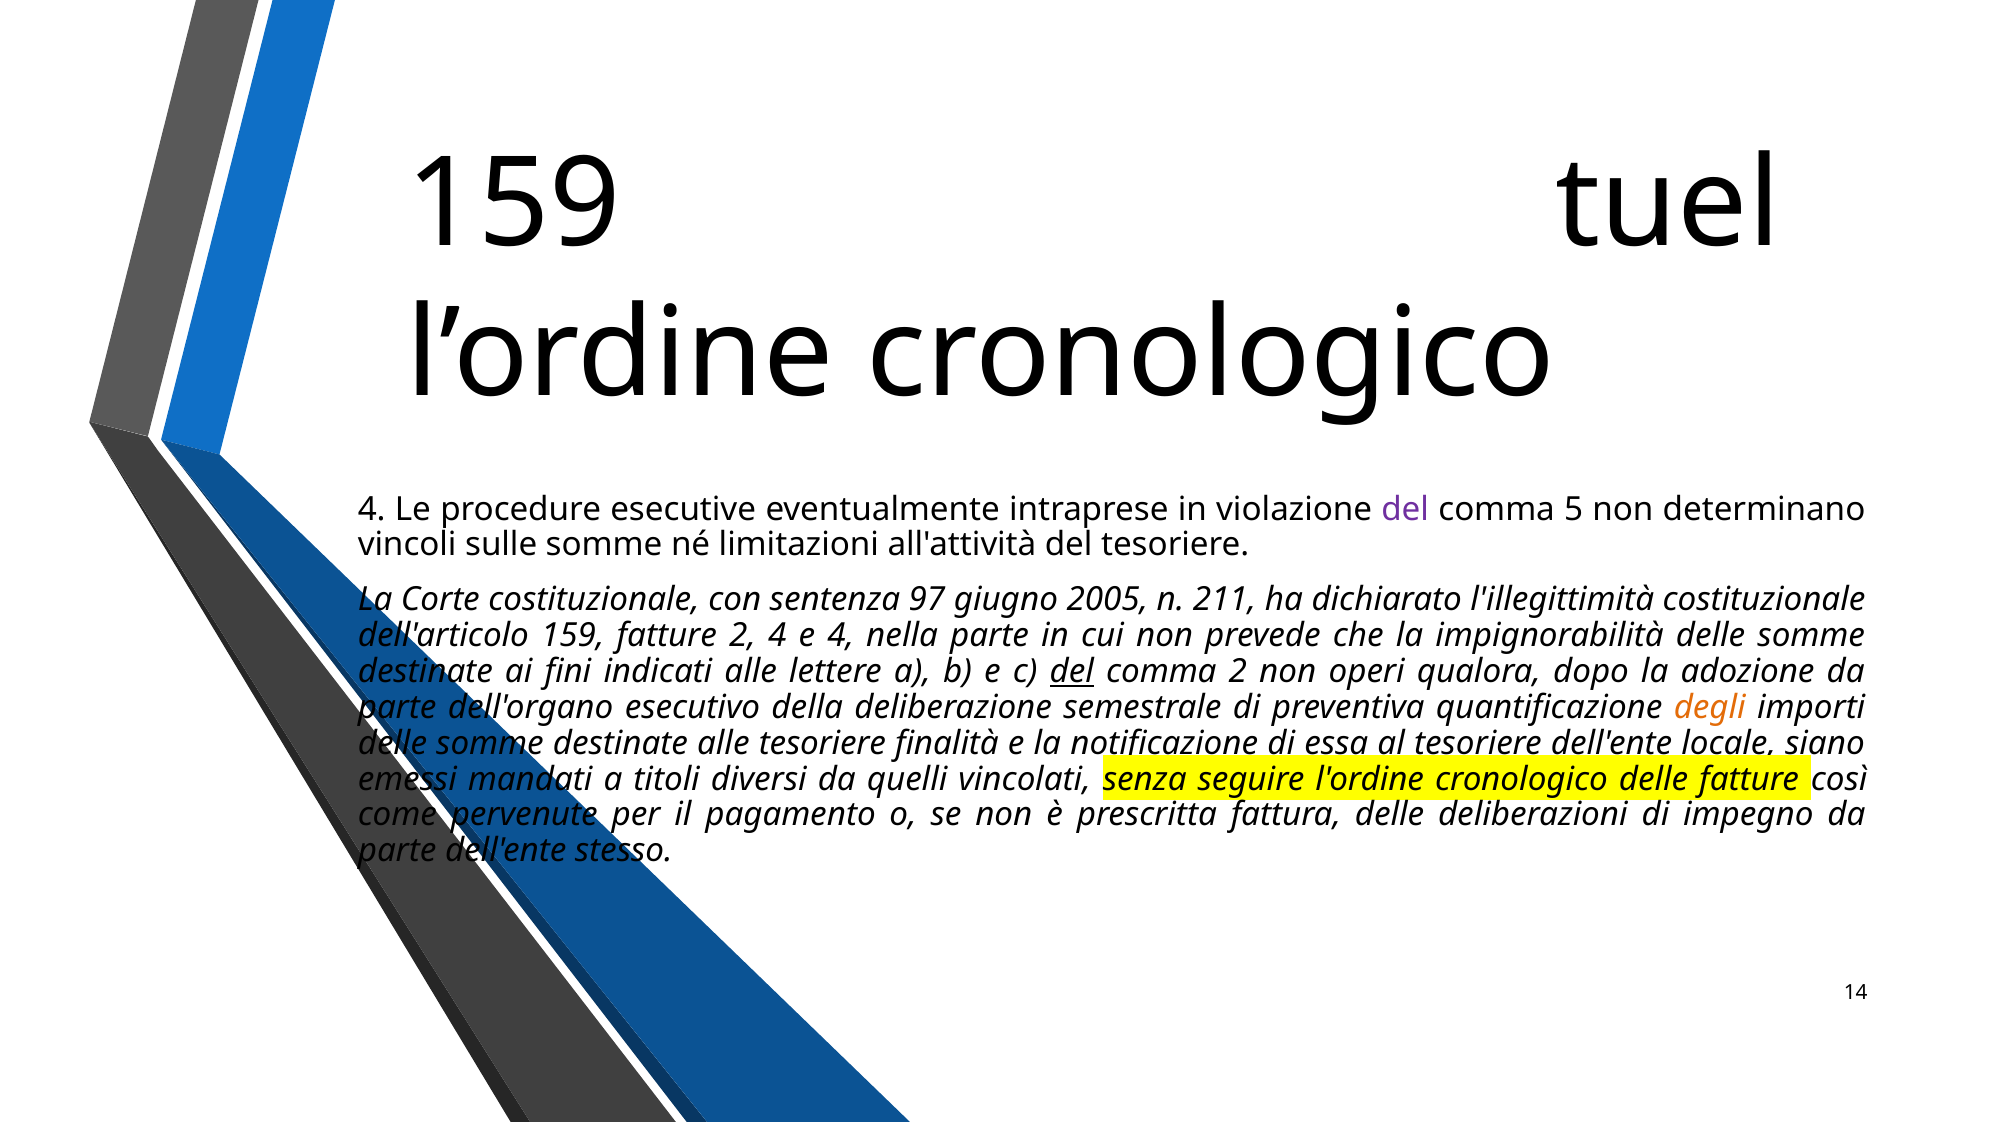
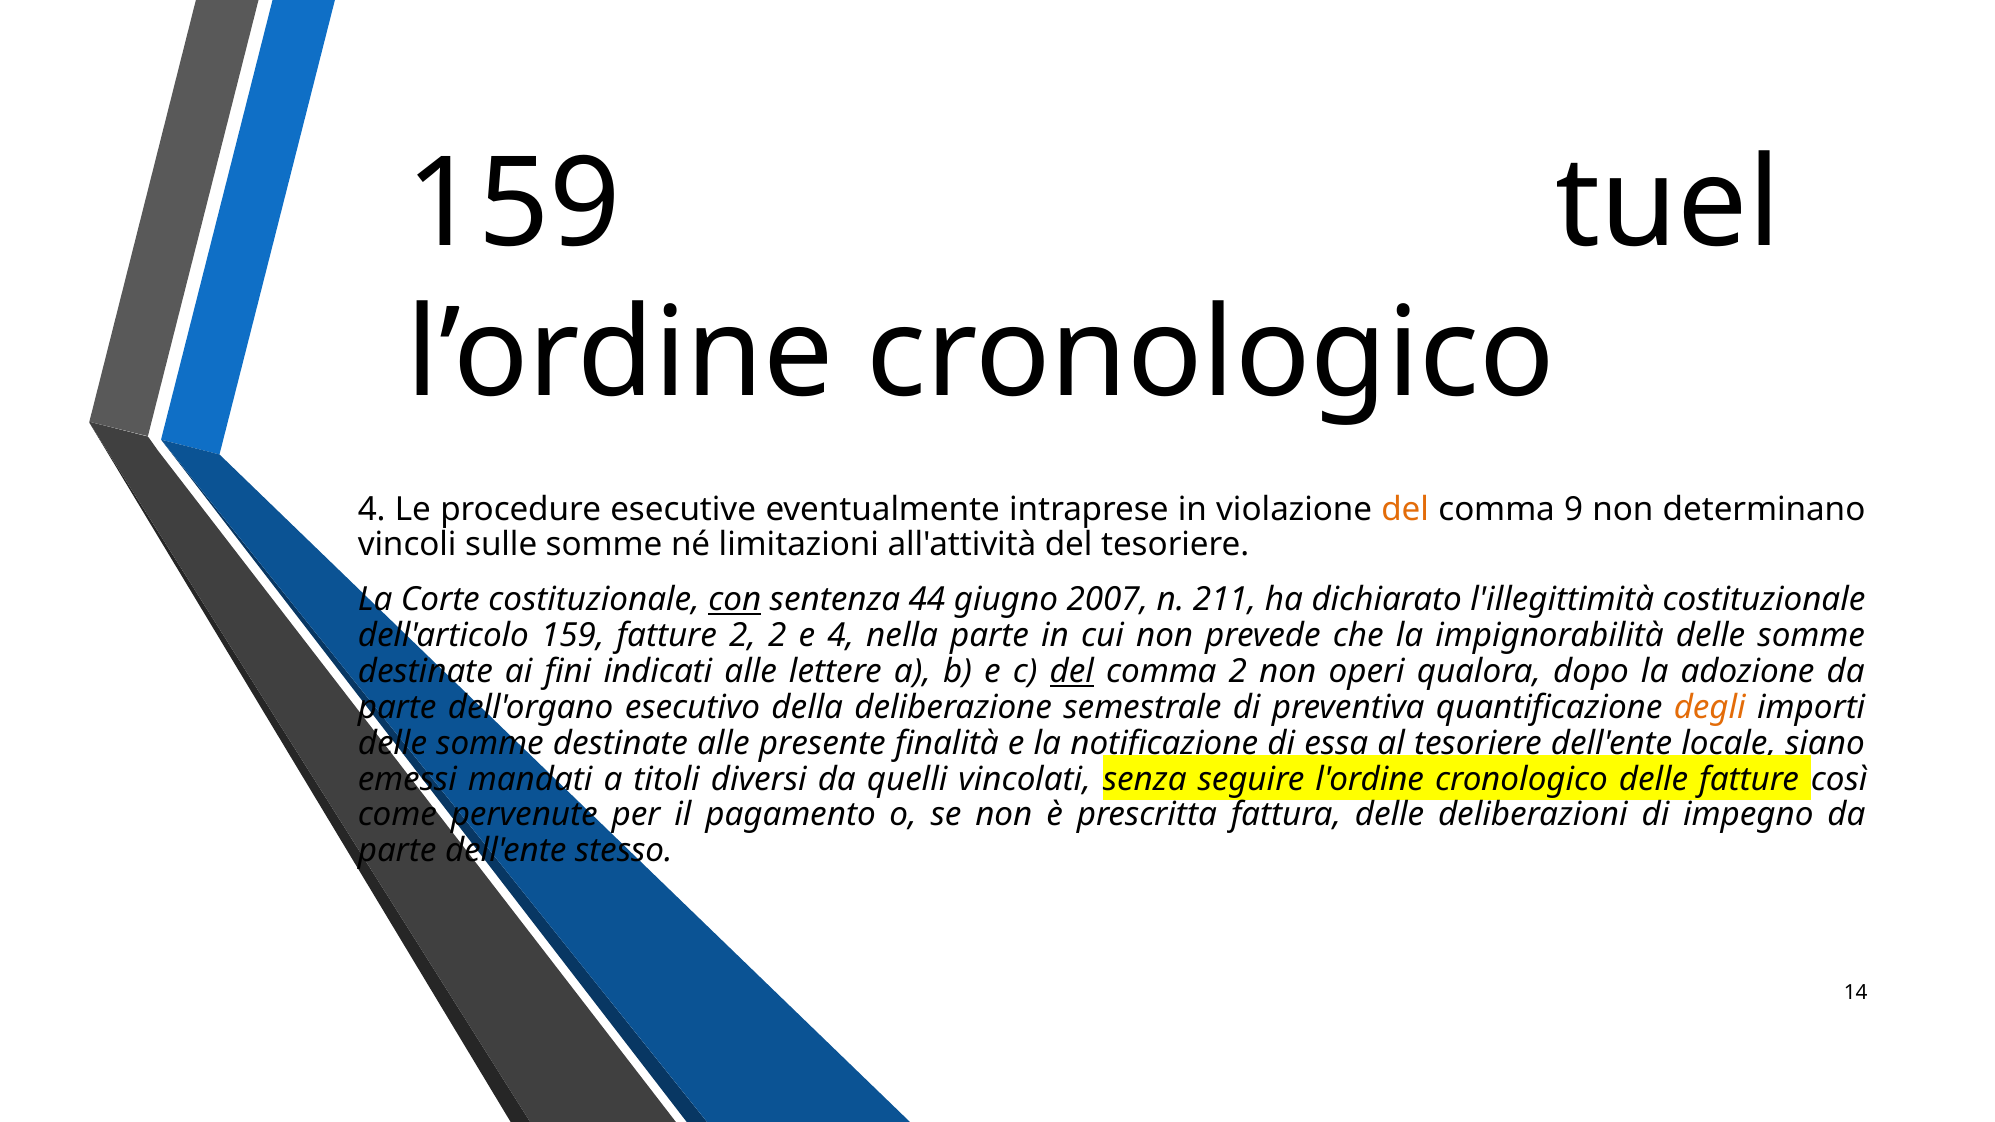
del colour: purple -> orange (1405, 509)
5: 5 -> 9 (1574, 509)
con underline: none -> present (735, 600)
97: 97 -> 44 (927, 600)
2005: 2005 -> 2007 (1107, 600)
2 4: 4 -> 2 (777, 636)
alle tesoriere: tesoriere -> presente (822, 743)
